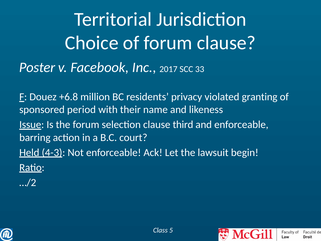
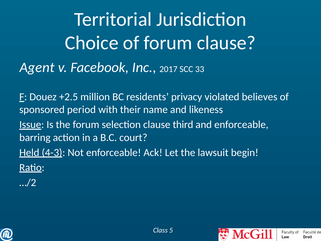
Poster: Poster -> Agent (37, 67)
+6.8: +6.8 -> +2.5 (69, 97)
granting: granting -> believes (260, 97)
